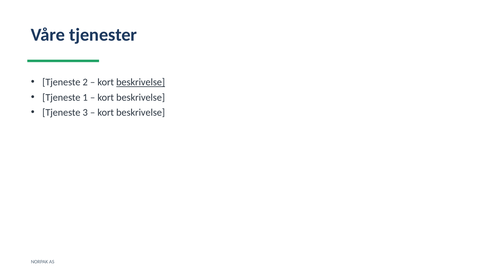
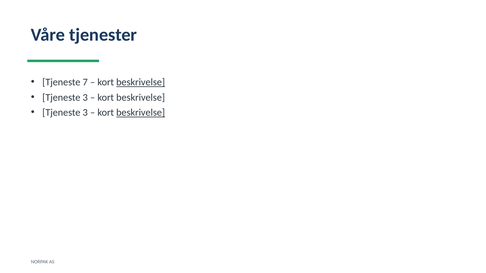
2: 2 -> 7 (85, 82)
1: 1 -> 3 (85, 98)
beskrivelse underline: none -> present (141, 113)
